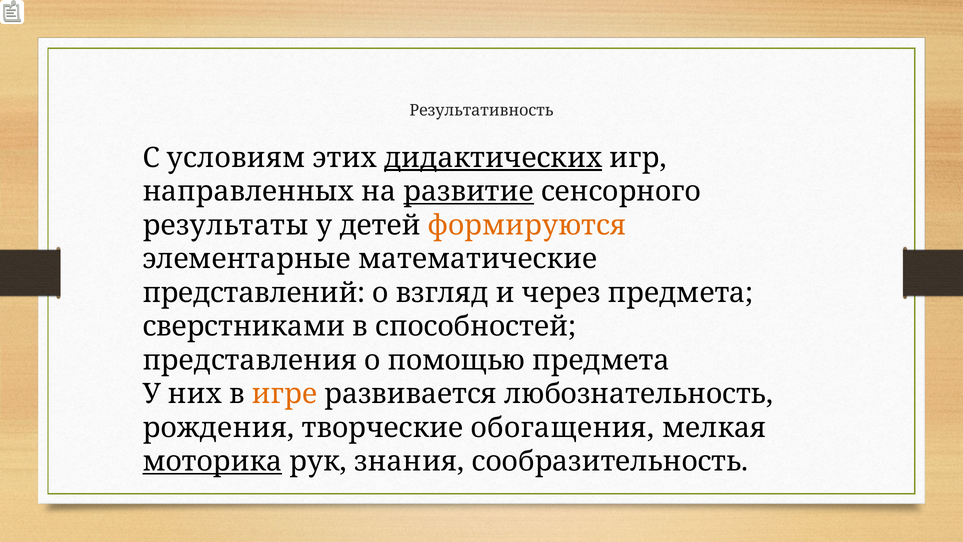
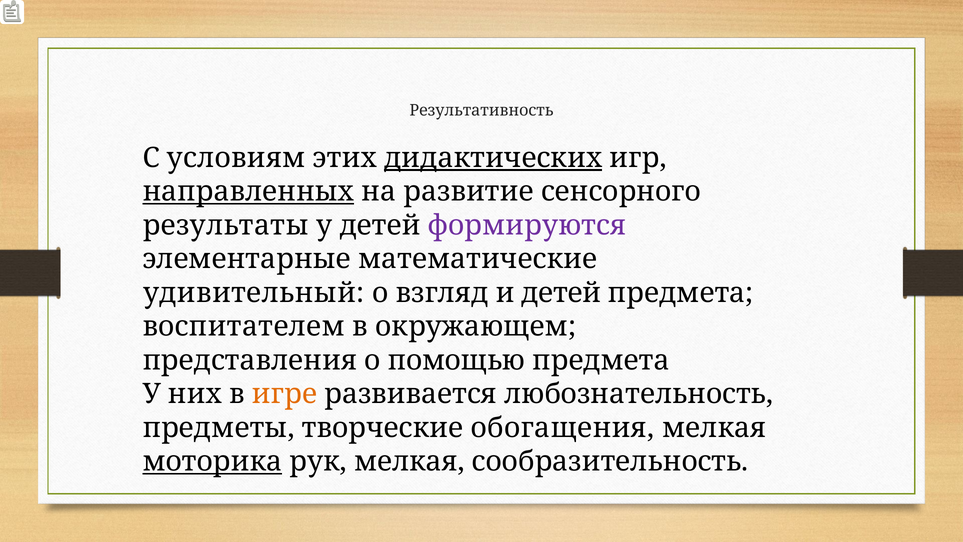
направленных underline: none -> present (248, 192)
развитие underline: present -> none (469, 192)
формируются colour: orange -> purple (527, 225)
представлений: представлений -> удивительный (254, 293)
и через: через -> детей (561, 293)
сверстниками: сверстниками -> воспитателем (244, 326)
способностей: способностей -> окружающем (476, 326)
рождения: рождения -> предметы (219, 428)
рук знания: знания -> мелкая (409, 461)
